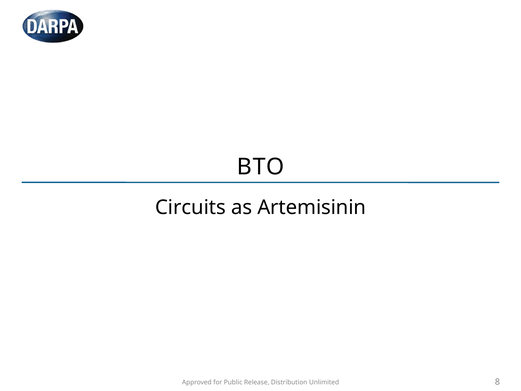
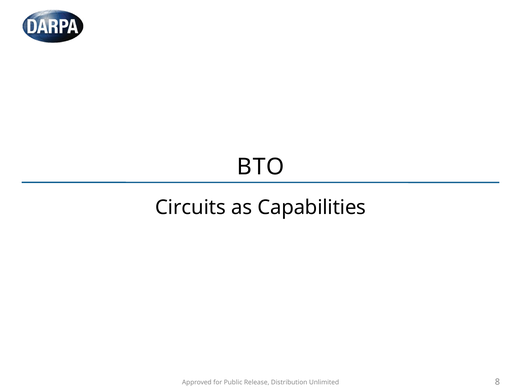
Artemisinin: Artemisinin -> Capabilities (312, 207)
